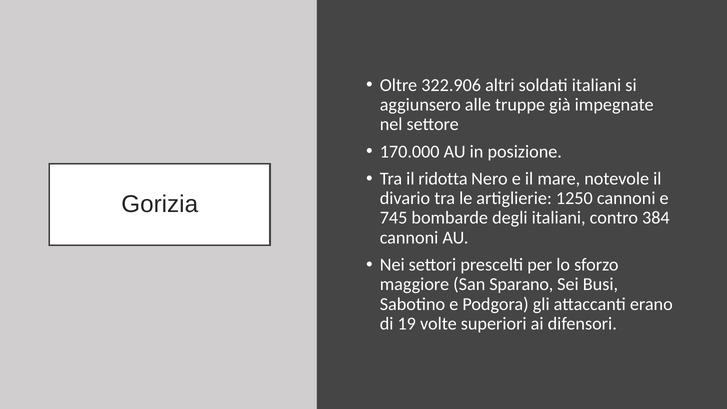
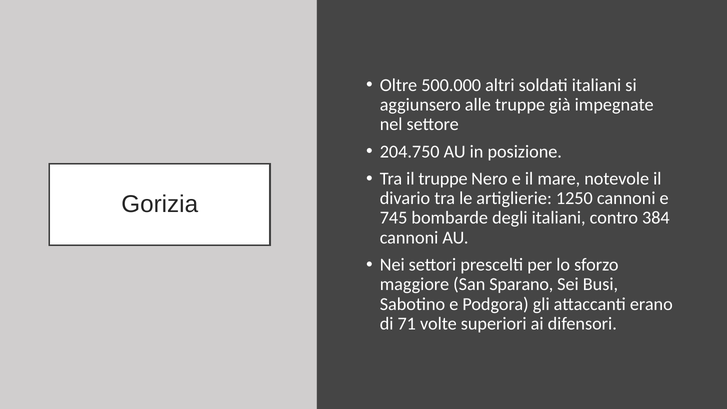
322.906: 322.906 -> 500.000 (451, 85)
170.000: 170.000 -> 204.750 (410, 152)
il ridotta: ridotta -> truppe (443, 179)
19: 19 -> 71 (407, 324)
